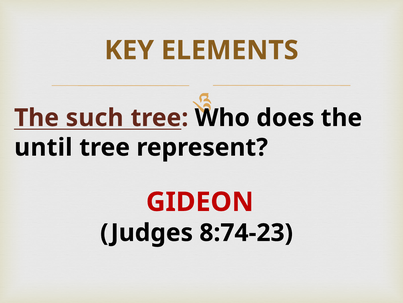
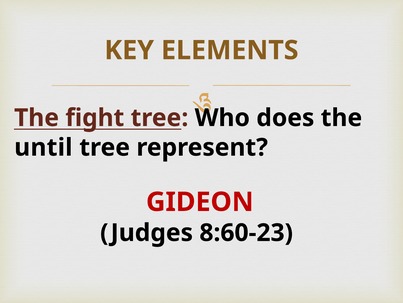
such: such -> fight (95, 118)
8:74-23: 8:74-23 -> 8:60-23 (246, 232)
